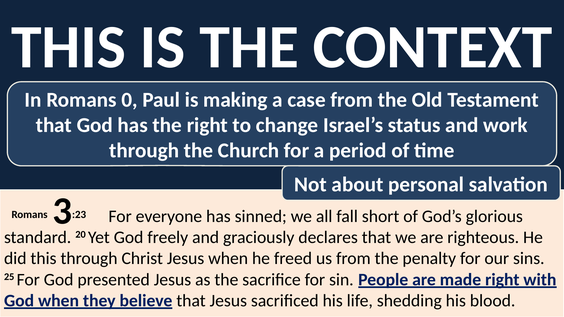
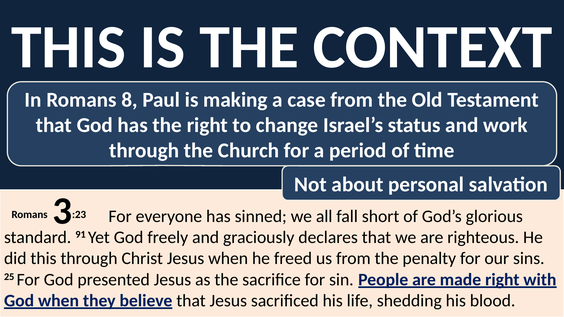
0: 0 -> 8 (129, 100)
20: 20 -> 91 (81, 235)
